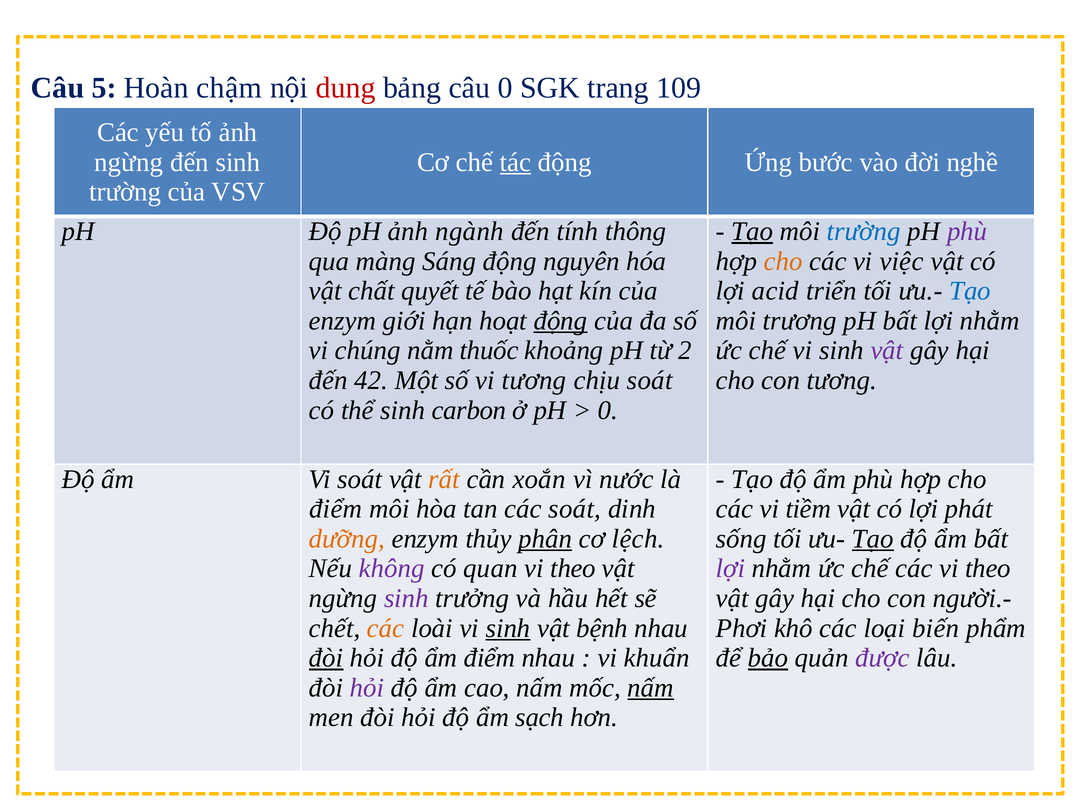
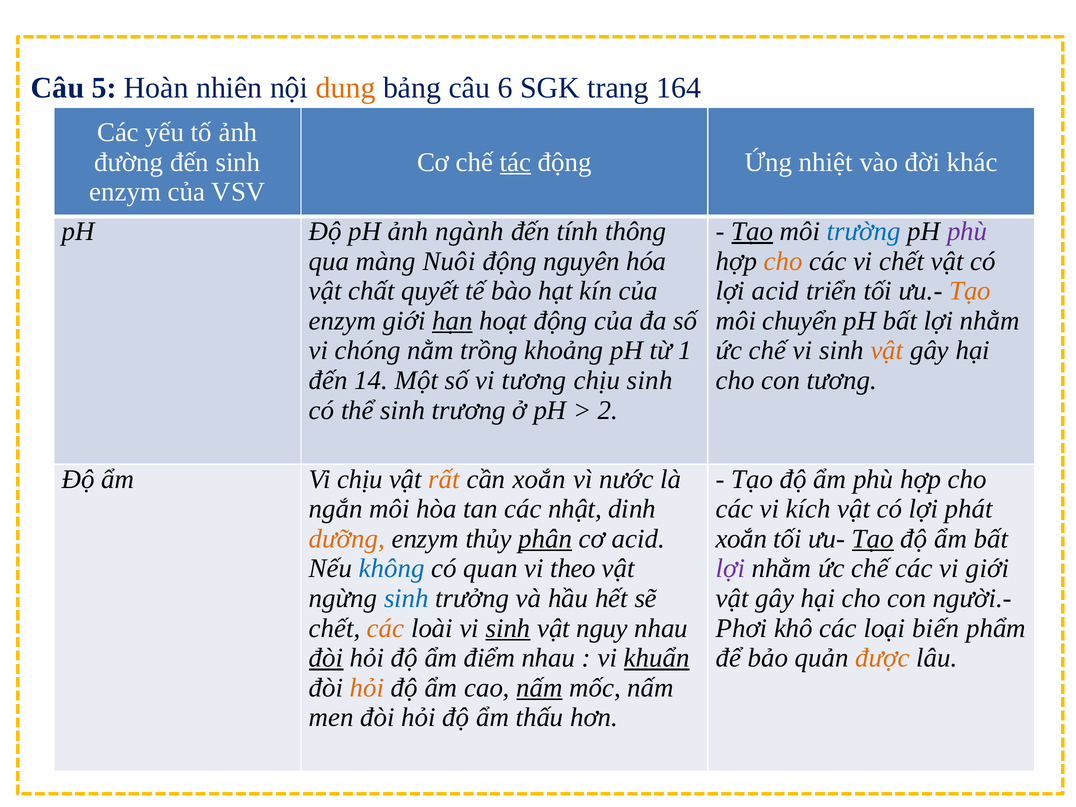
chậm: chậm -> nhiên (229, 88)
dung colour: red -> orange (346, 88)
câu 0: 0 -> 6 (505, 88)
109: 109 -> 164 (679, 88)
ngừng: ngừng -> đường (129, 162)
bước: bước -> nhiệt (826, 162)
nghề: nghề -> khác (972, 162)
trường: trường -> enzym (125, 192)
Sáng: Sáng -> Nuôi (449, 261)
vi việc: việc -> chết (902, 261)
Tạo colour: blue -> orange (970, 291)
hạn underline: none -> present (452, 321)
động underline: present -> none (560, 321)
trương: trương -> chuyển (800, 321)
chúng: chúng -> chóng (368, 351)
thuốc: thuốc -> trồng (489, 351)
2: 2 -> 1 (685, 351)
vật colour: purple -> orange (887, 351)
42: 42 -> 14 (371, 380)
chịu soát: soát -> sinh (650, 380)
carbon: carbon -> trương (469, 410)
0: 0 -> 2 (608, 410)
Vi soát: soát -> chịu (360, 479)
điểm: điểm -> ngắn (336, 509)
các soát: soát -> nhật (575, 509)
tiềm: tiềm -> kích (808, 509)
cơ lệch: lệch -> acid (638, 539)
sống: sống -> xoắn (741, 539)
không colour: purple -> blue (392, 569)
các vi theo: theo -> giới (988, 569)
sinh colour: purple -> blue (406, 598)
bệnh: bệnh -> nguy (602, 628)
khuẩn underline: none -> present (657, 658)
bảo underline: present -> none (768, 658)
được colour: purple -> orange (882, 658)
hỏi colour: purple -> orange (367, 688)
nấm underline: none -> present (540, 688)
nấm underline: present -> none (651, 688)
sạch: sạch -> thấu (540, 718)
